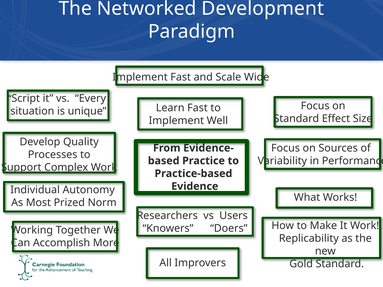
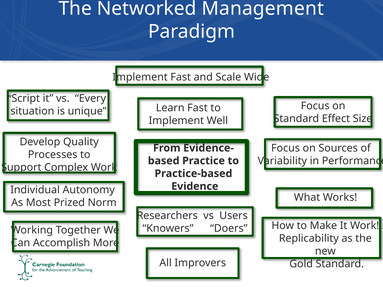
Development: Development -> Management (263, 9)
